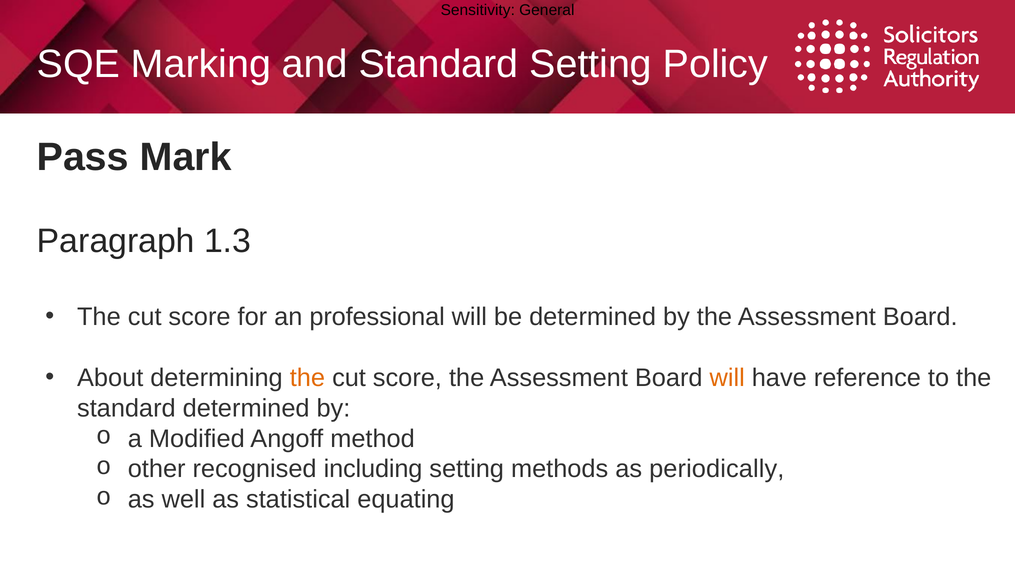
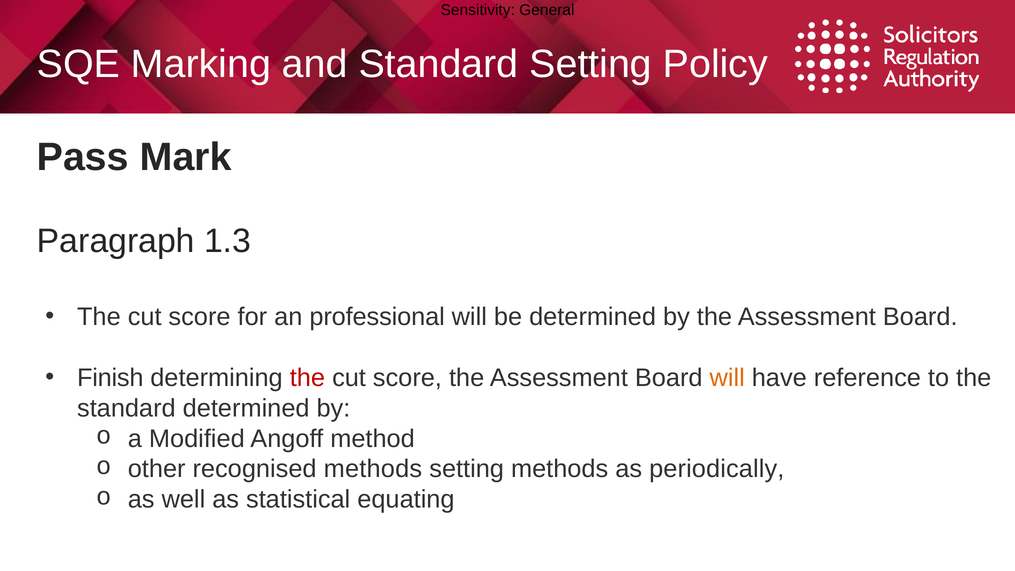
About: About -> Finish (110, 378)
the colour: orange -> red (307, 378)
recognised including: including -> methods (373, 469)
